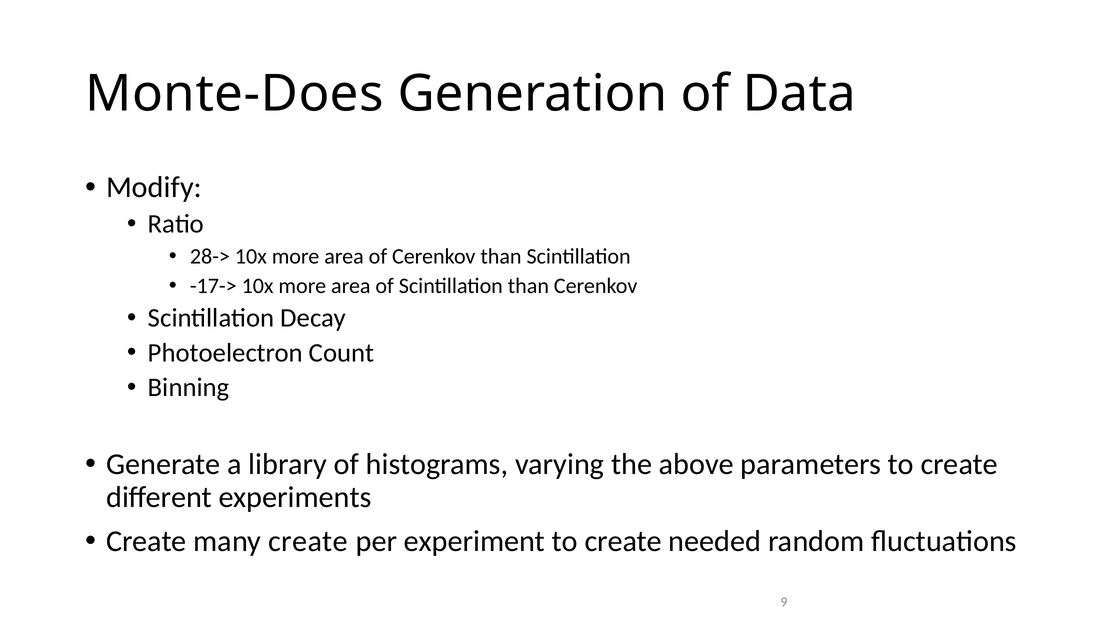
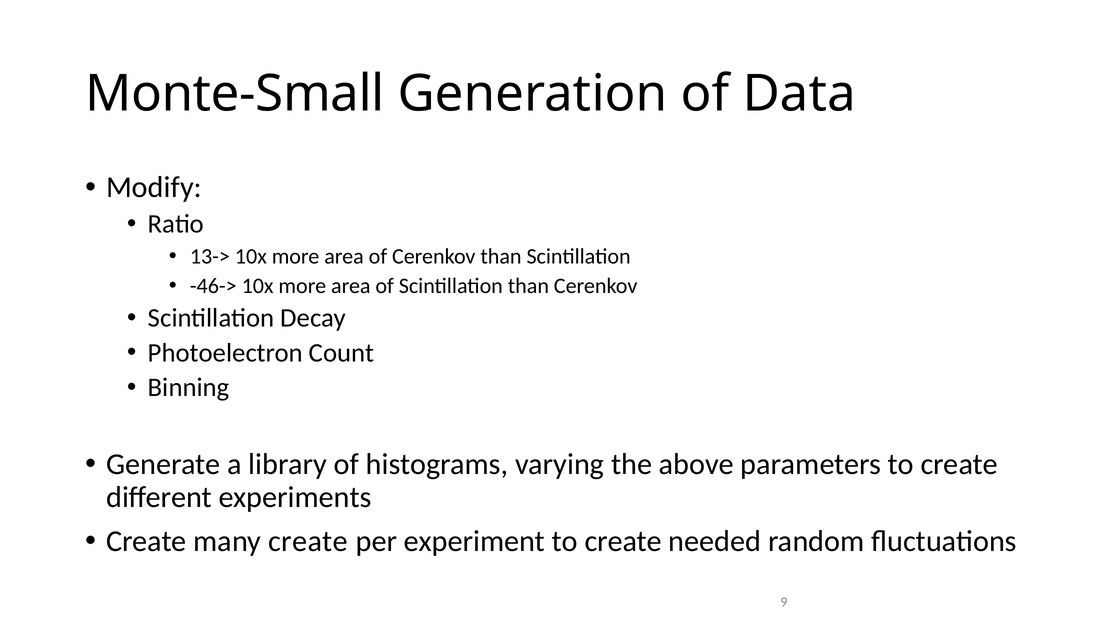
Monte-Does: Monte-Does -> Monte-Small (235, 94)
28->: 28-> -> 13-> (210, 256)
-17->: -17-> -> -46-> (213, 286)
